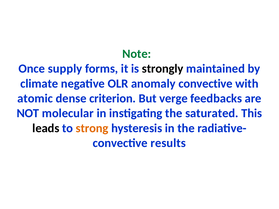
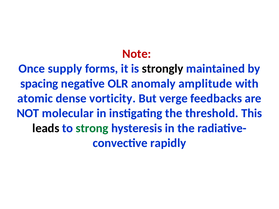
Note colour: green -> red (137, 54)
climate: climate -> spacing (39, 84)
anomaly convective: convective -> amplitude (205, 84)
criterion: criterion -> vorticity (113, 99)
saturated: saturated -> threshold (212, 113)
strong colour: orange -> green (92, 128)
results: results -> rapidly (168, 143)
